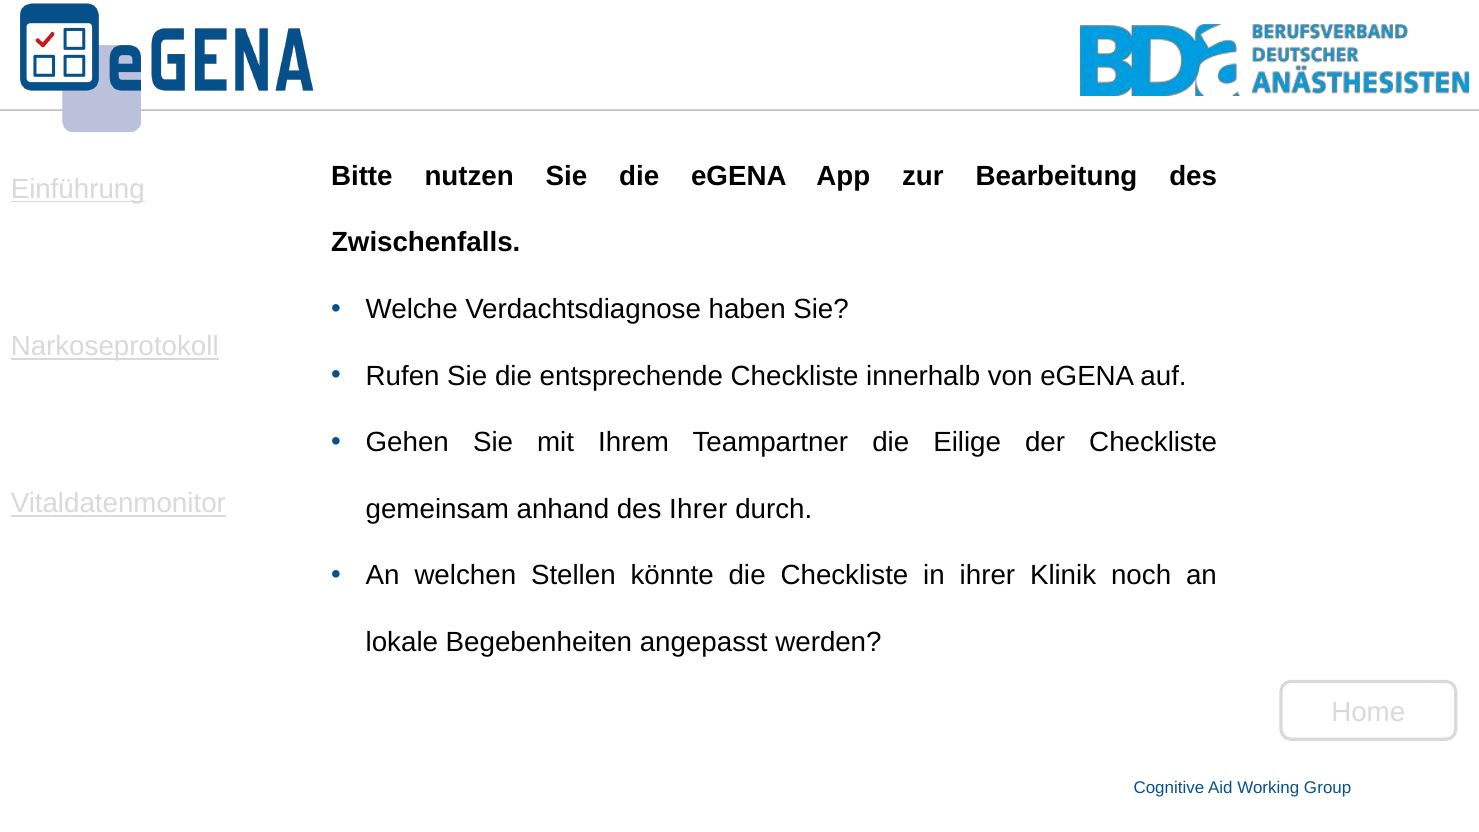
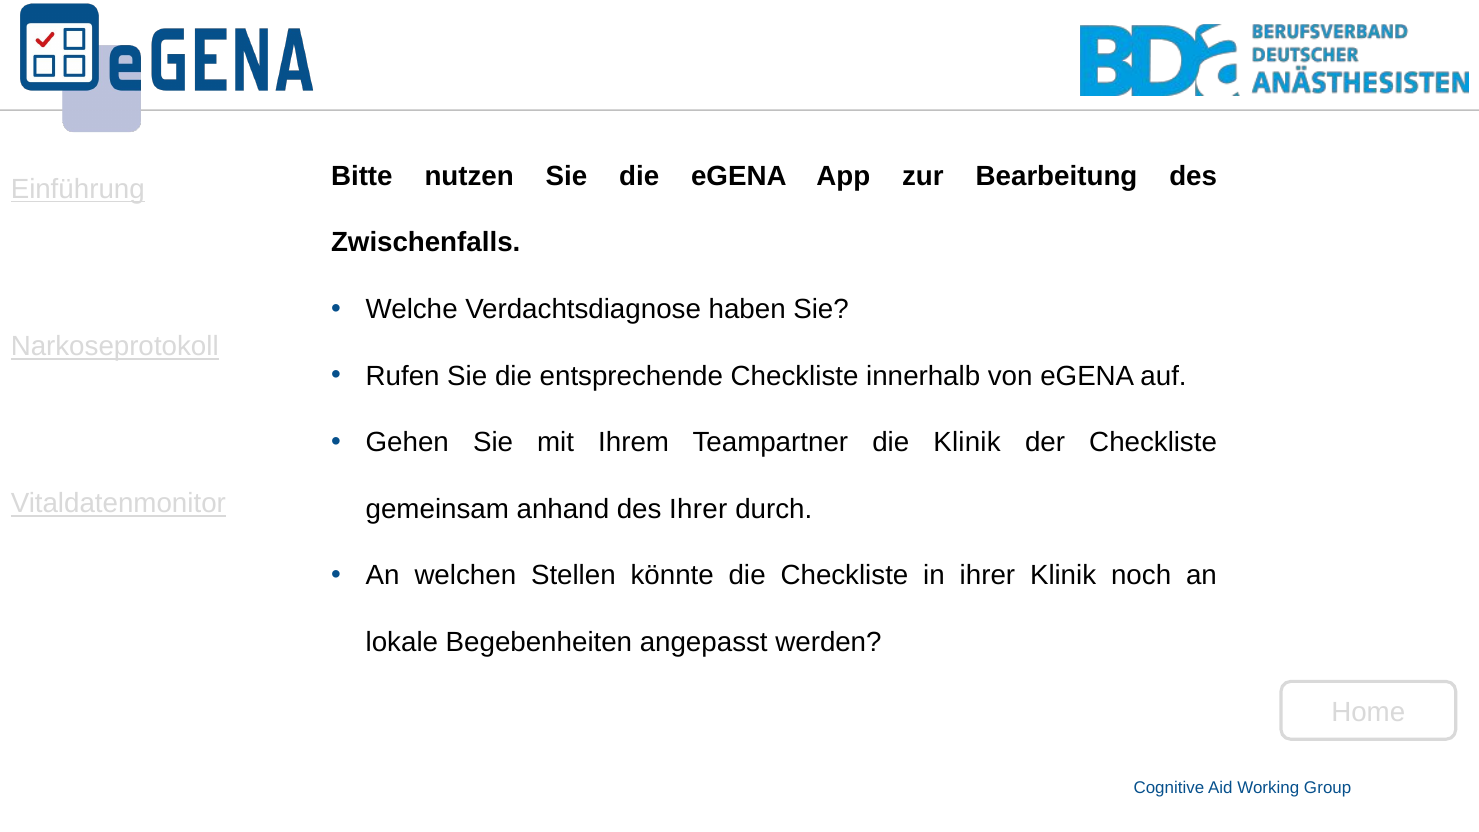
die Eilige: Eilige -> Klinik (967, 442)
